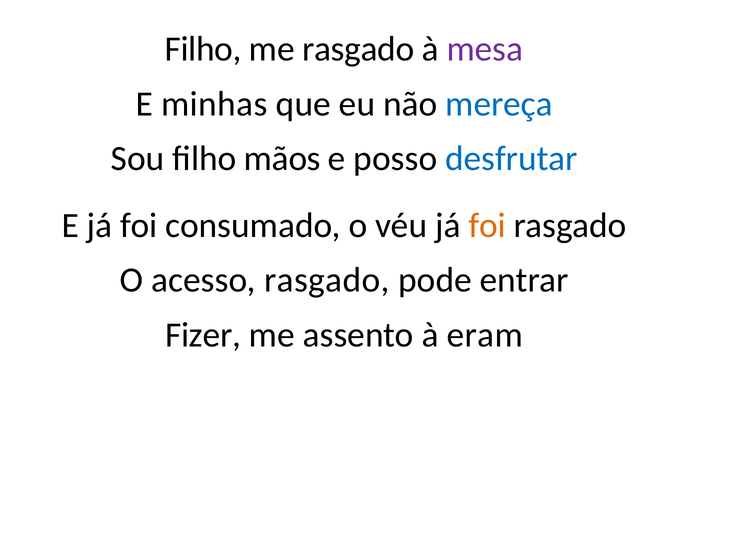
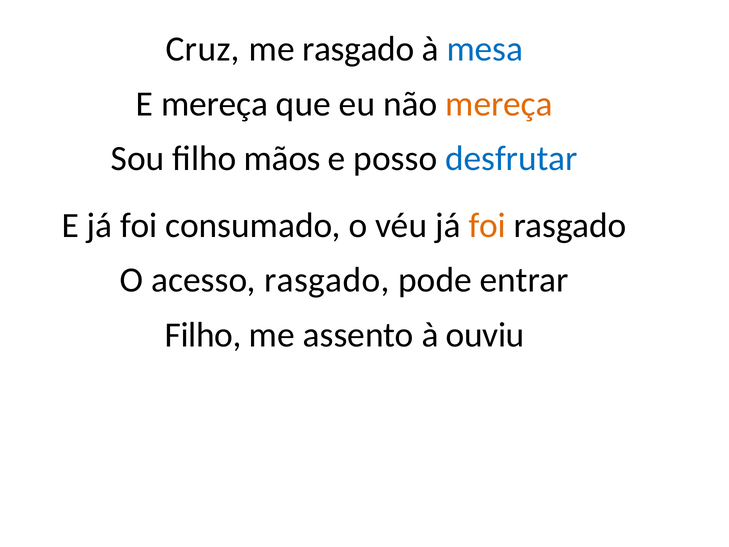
Filho: Filho -> Cruz (203, 49)
mesa colour: purple -> blue (485, 49)
E minhas: minhas -> mereça (215, 104)
mereça colour: blue -> orange (499, 104)
Fizer: Fizer -> Filho (203, 335)
eram: eram -> ouviu (485, 335)
